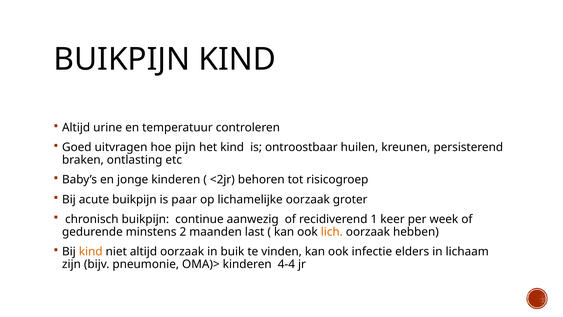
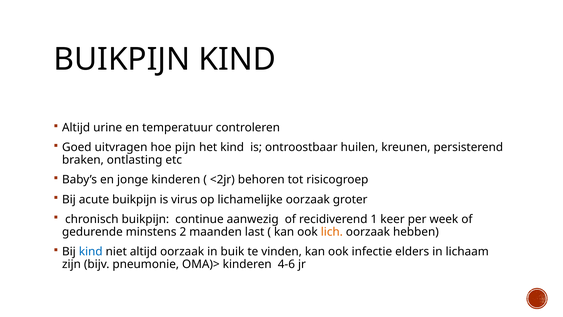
paar: paar -> virus (184, 199)
kind colour: orange -> blue (91, 251)
4-4: 4-4 -> 4-6 (286, 264)
